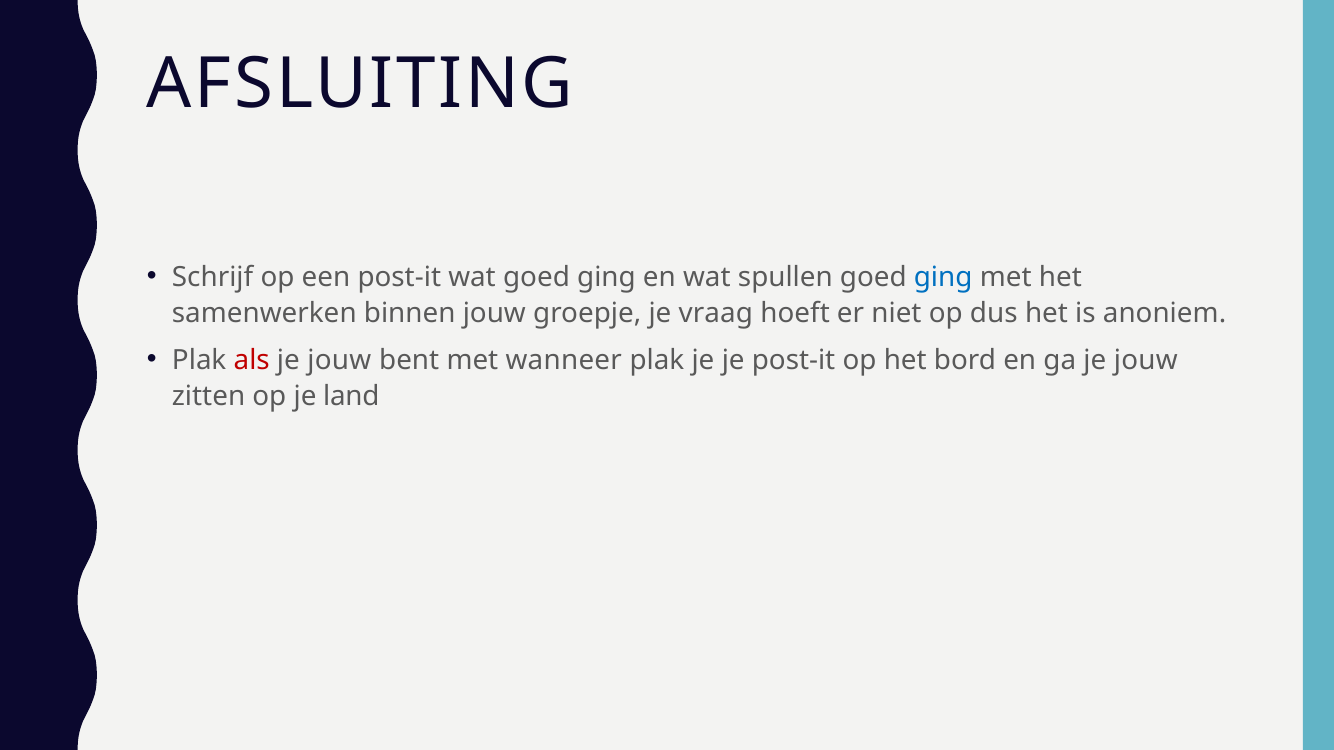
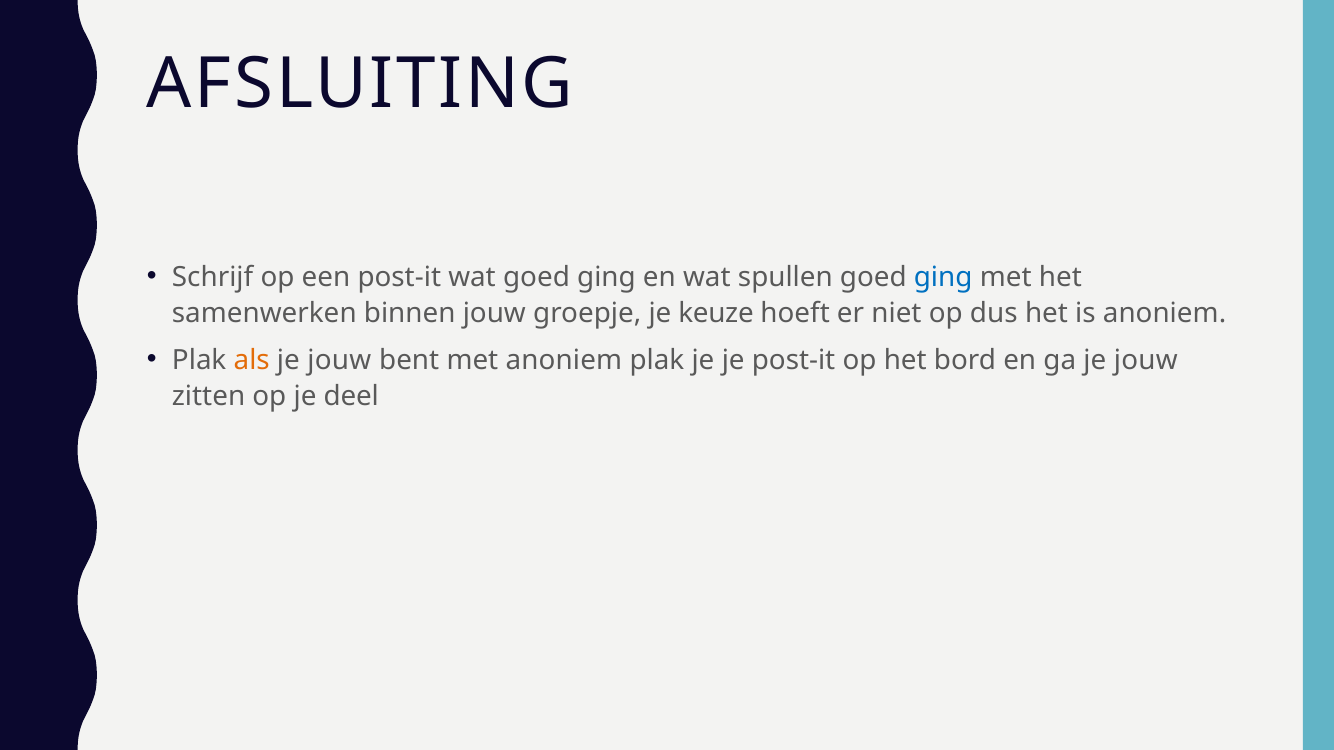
vraag: vraag -> keuze (716, 314)
als colour: red -> orange (252, 360)
met wanneer: wanneer -> anoniem (564, 360)
land: land -> deel (351, 397)
